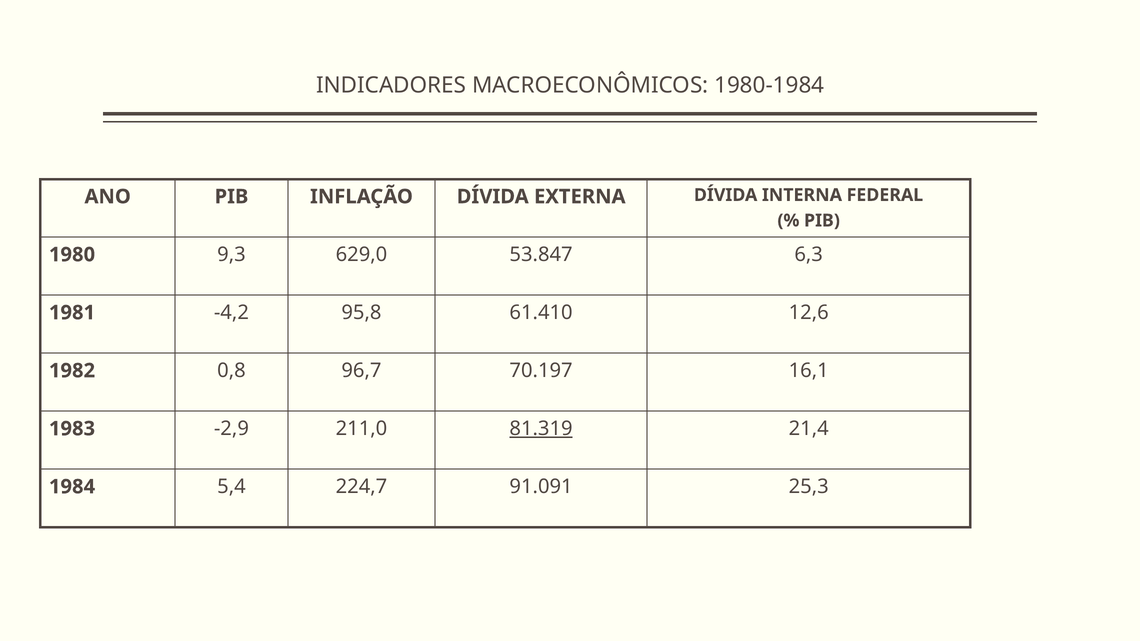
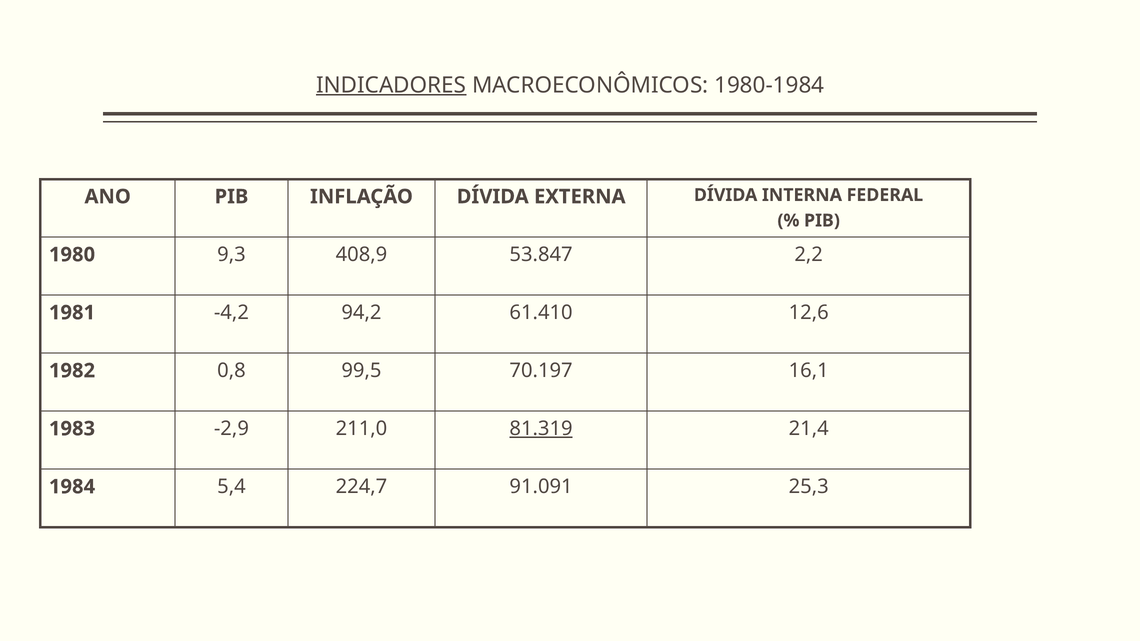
INDICADORES underline: none -> present (391, 85)
629,0: 629,0 -> 408,9 (361, 255)
6,3: 6,3 -> 2,2 (809, 255)
95,8: 95,8 -> 94,2 (361, 313)
96,7: 96,7 -> 99,5 (361, 371)
